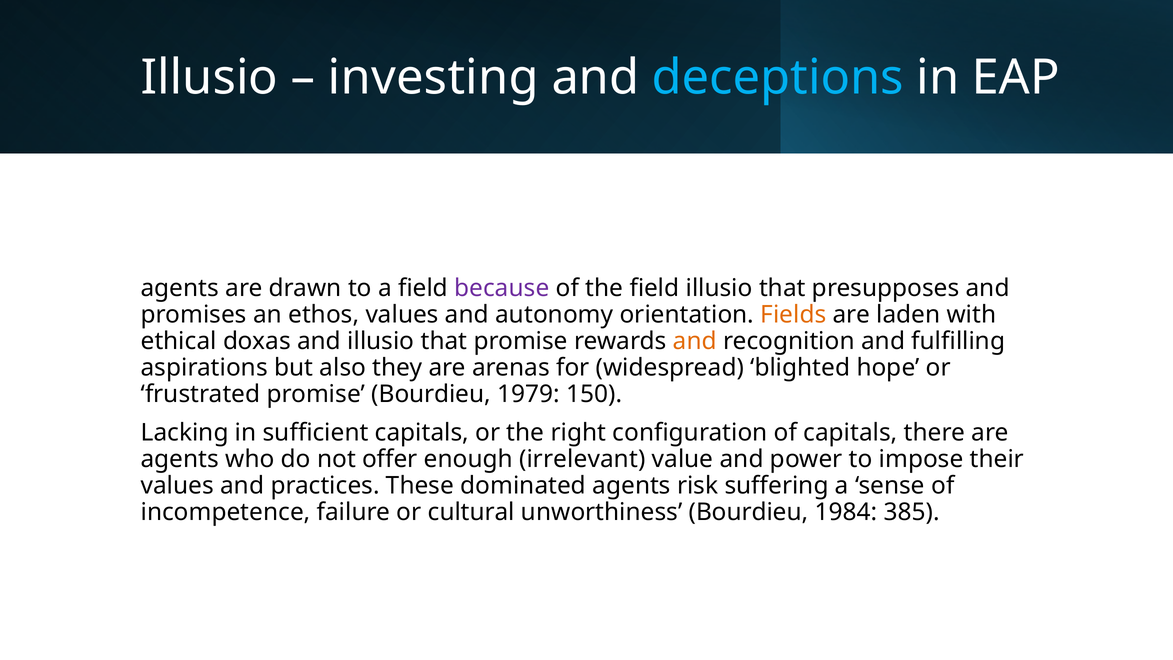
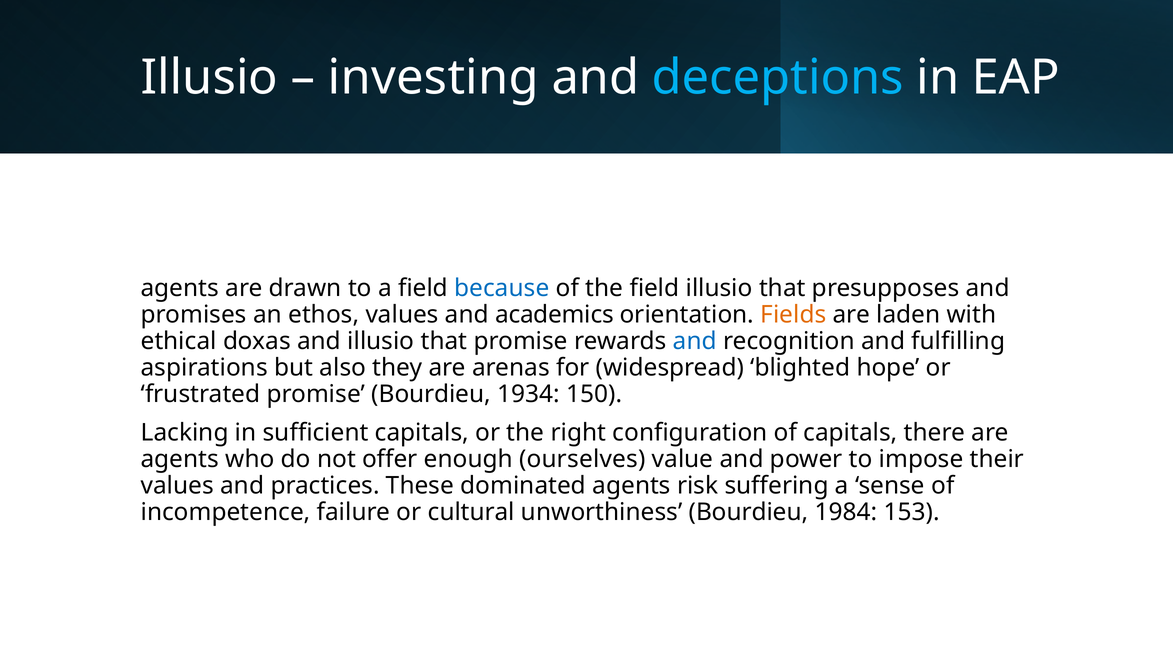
because colour: purple -> blue (502, 288)
autonomy: autonomy -> academics (554, 315)
and colour: orange -> blue (695, 341)
1979: 1979 -> 1934 (529, 394)
irrelevant: irrelevant -> ourselves (582, 459)
385: 385 -> 153 (912, 512)
